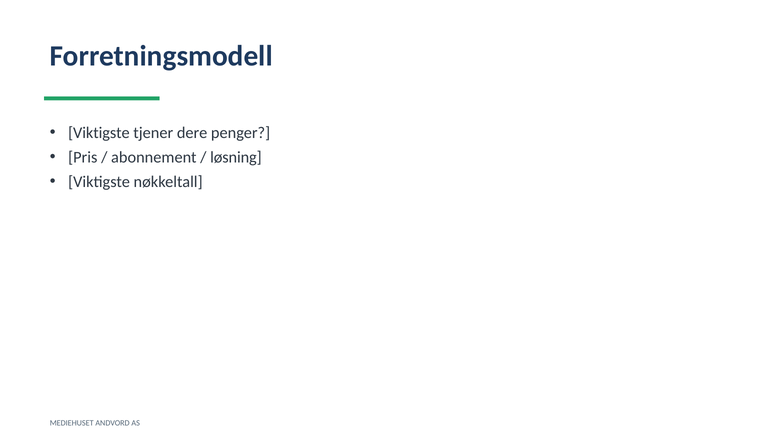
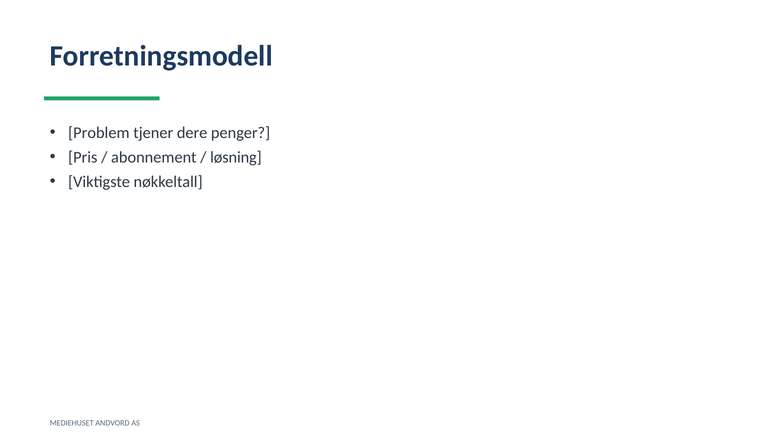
Viktigste: Viktigste -> Problem (99, 133)
